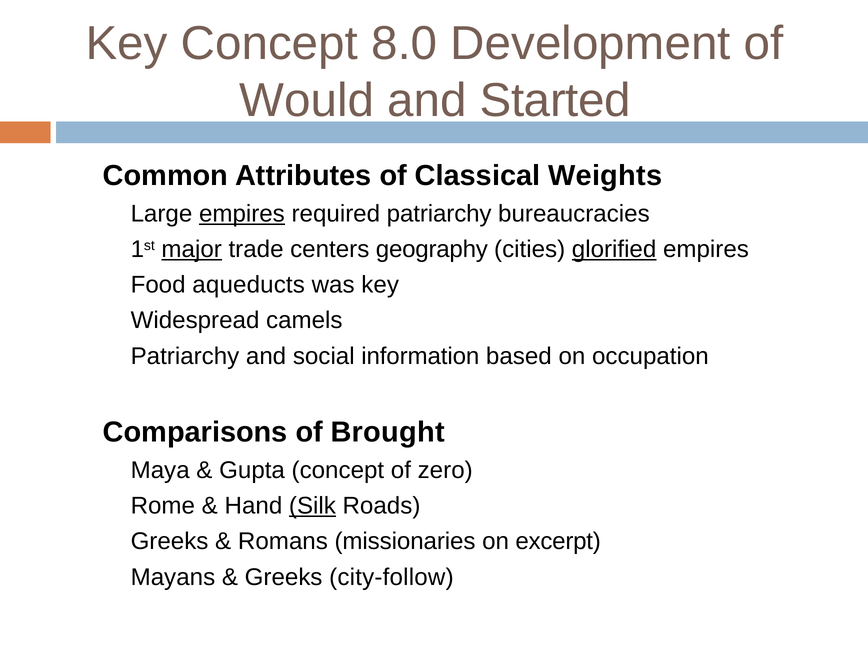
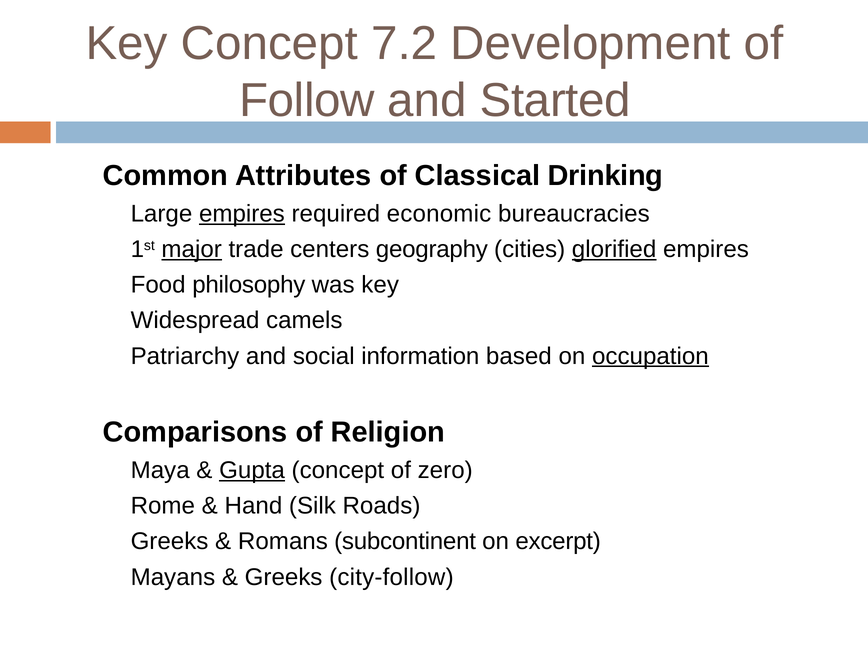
8.0: 8.0 -> 7.2 (404, 43)
Would: Would -> Follow (307, 101)
Weights: Weights -> Drinking (605, 176)
patriarchy: patriarchy -> economic (439, 214)
aqueducts: aqueducts -> philosophy (249, 285)
occupation underline: none -> present (650, 356)
Brought: Brought -> Religion (388, 432)
Gupta underline: none -> present (252, 470)
Silk underline: present -> none (312, 506)
missionaries: missionaries -> subcontinent (405, 542)
